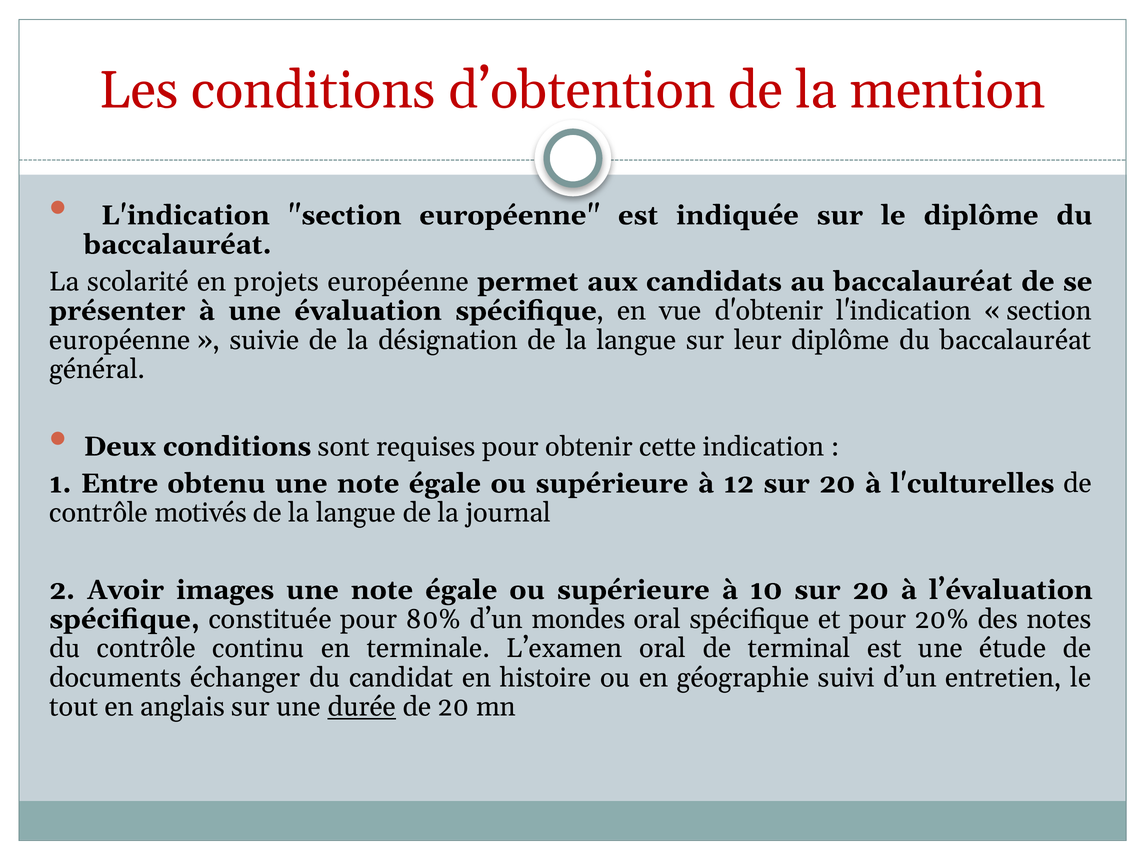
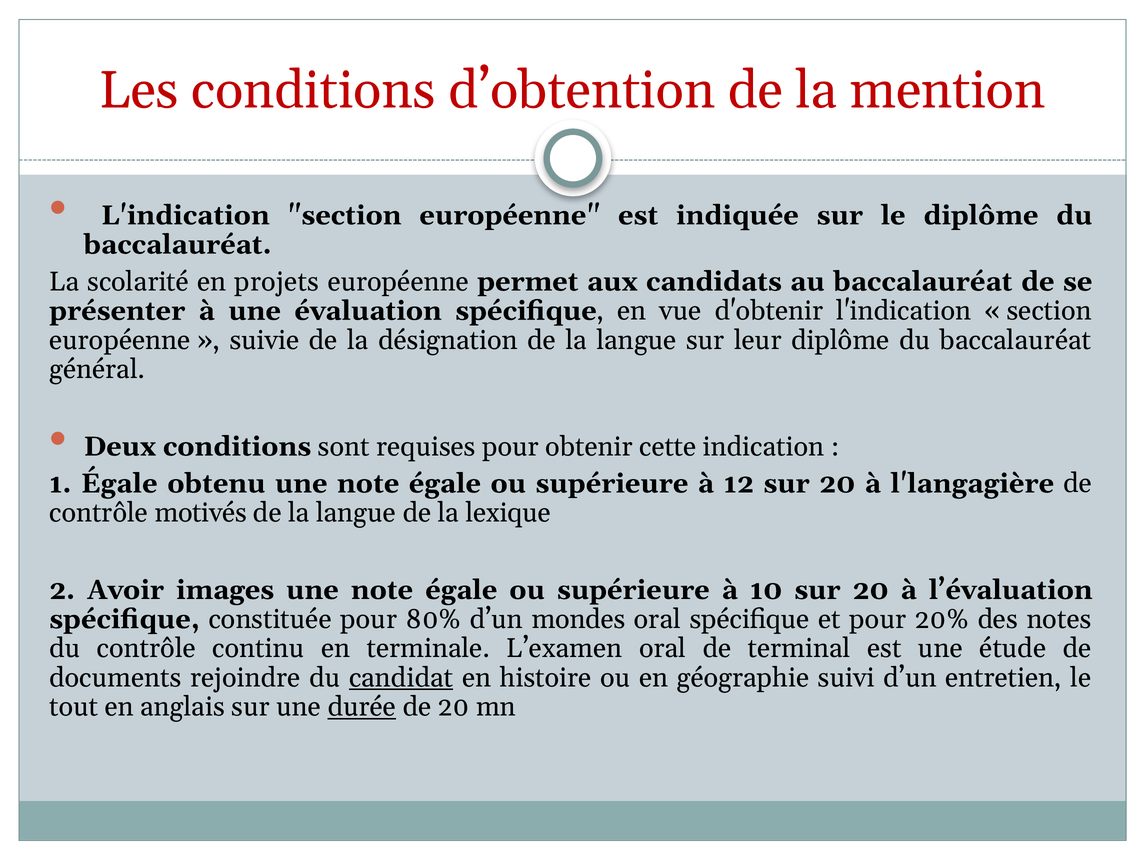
1 Entre: Entre -> Égale (119, 483)
l'culturelles: l'culturelles -> l'langagière (972, 483)
journal: journal -> lexique (508, 512)
échanger: échanger -> rejoindre (245, 677)
candidat underline: none -> present (401, 677)
